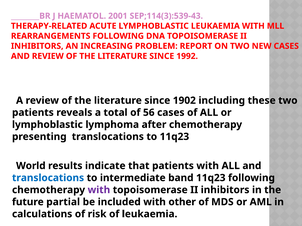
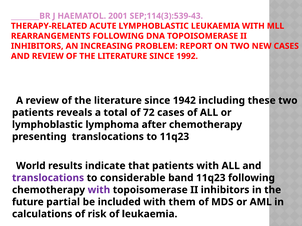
1902: 1902 -> 1942 (184, 101)
56: 56 -> 72 (149, 113)
translocations colour: blue -> purple (48, 178)
intermediate: intermediate -> considerable (133, 178)
other: other -> them (182, 202)
